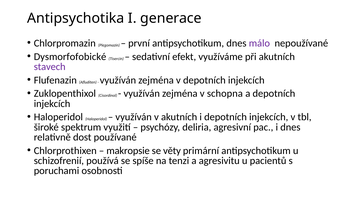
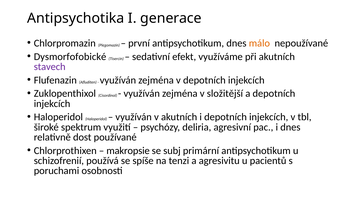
málo colour: purple -> orange (259, 43)
schopna: schopna -> složitější (225, 94)
věty: věty -> subj (172, 151)
